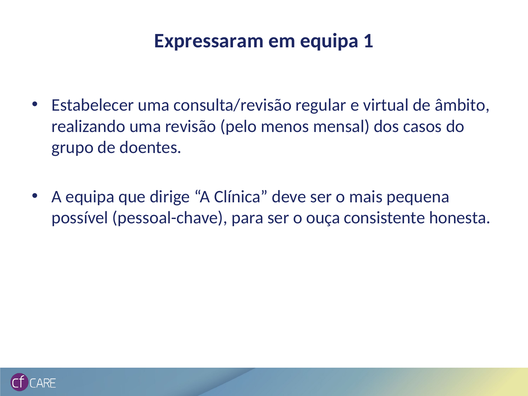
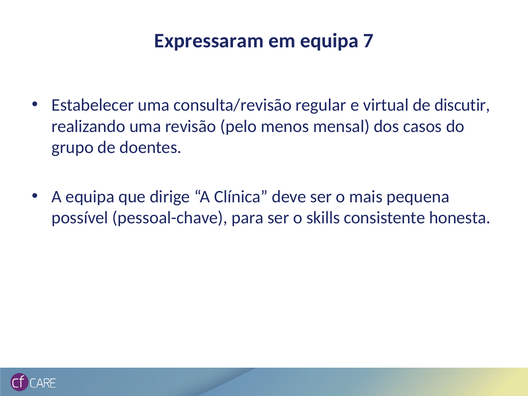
1: 1 -> 7 (368, 41)
âmbito: âmbito -> discutir (462, 105)
ouça: ouça -> skills (323, 218)
